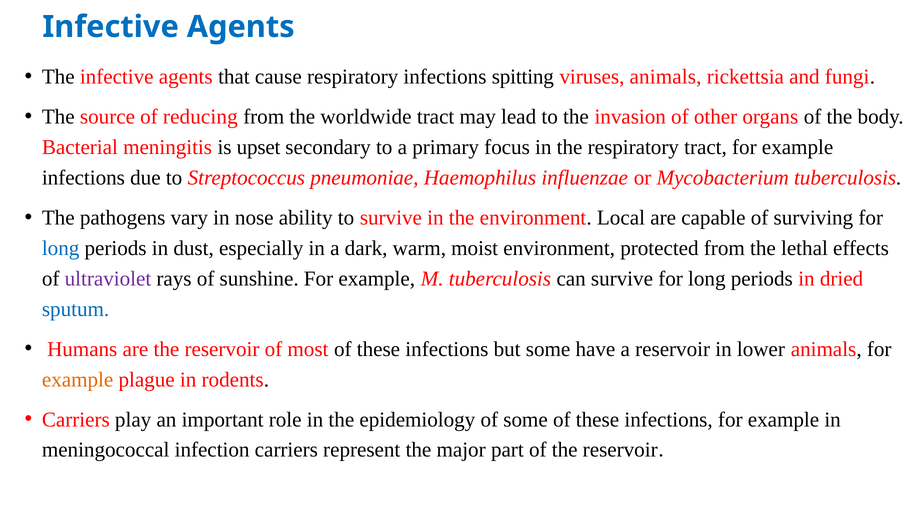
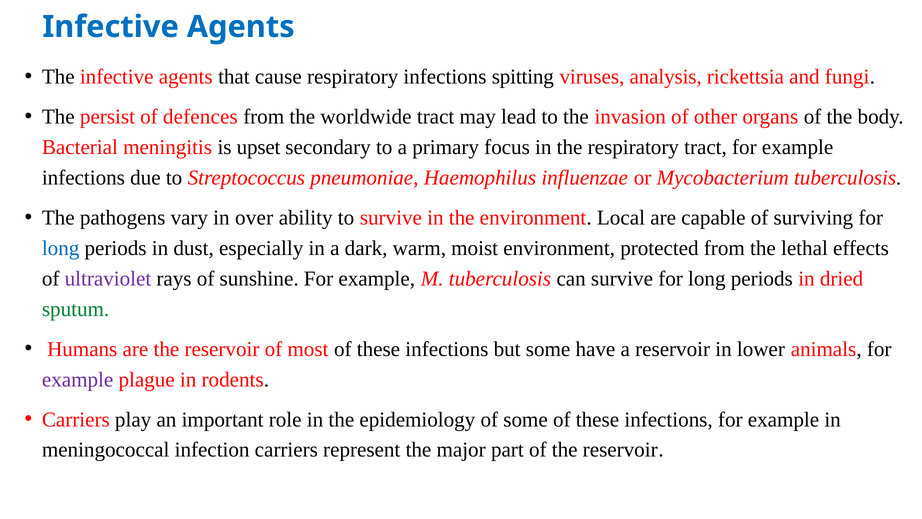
viruses animals: animals -> analysis (666, 77)
source: source -> persist (107, 117)
reducing: reducing -> defences (200, 117)
nose: nose -> over (254, 218)
sputum colour: blue -> green (76, 309)
example colour: orange -> purple (78, 379)
